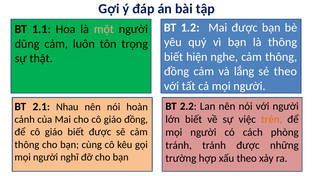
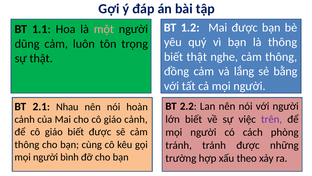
biết hiện: hiện -> thật (197, 57)
sẻ theo: theo -> bằng (285, 71)
trên colour: orange -> purple (272, 119)
giáo đồng: đồng -> cảnh (136, 119)
nghĩ: nghĩ -> bình (70, 157)
